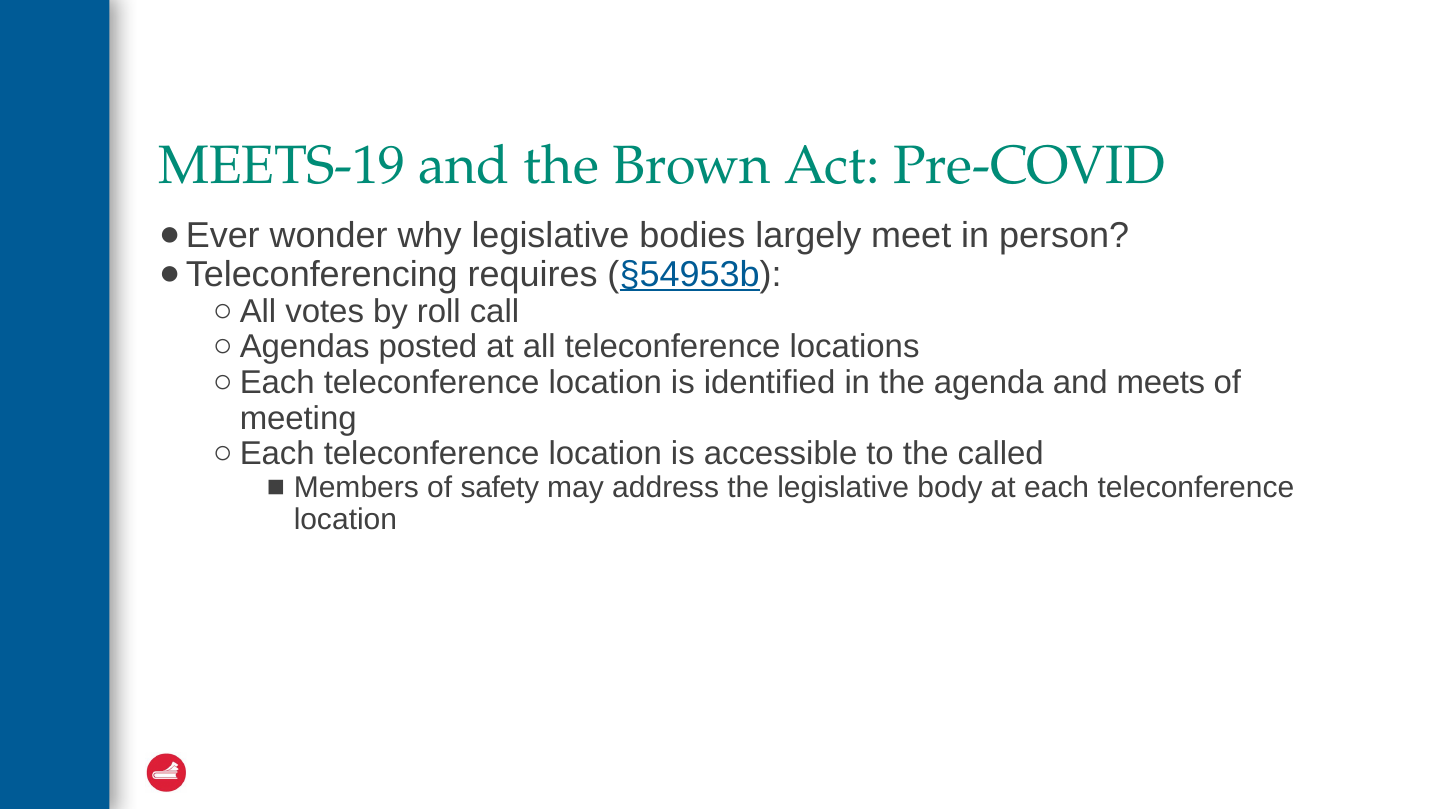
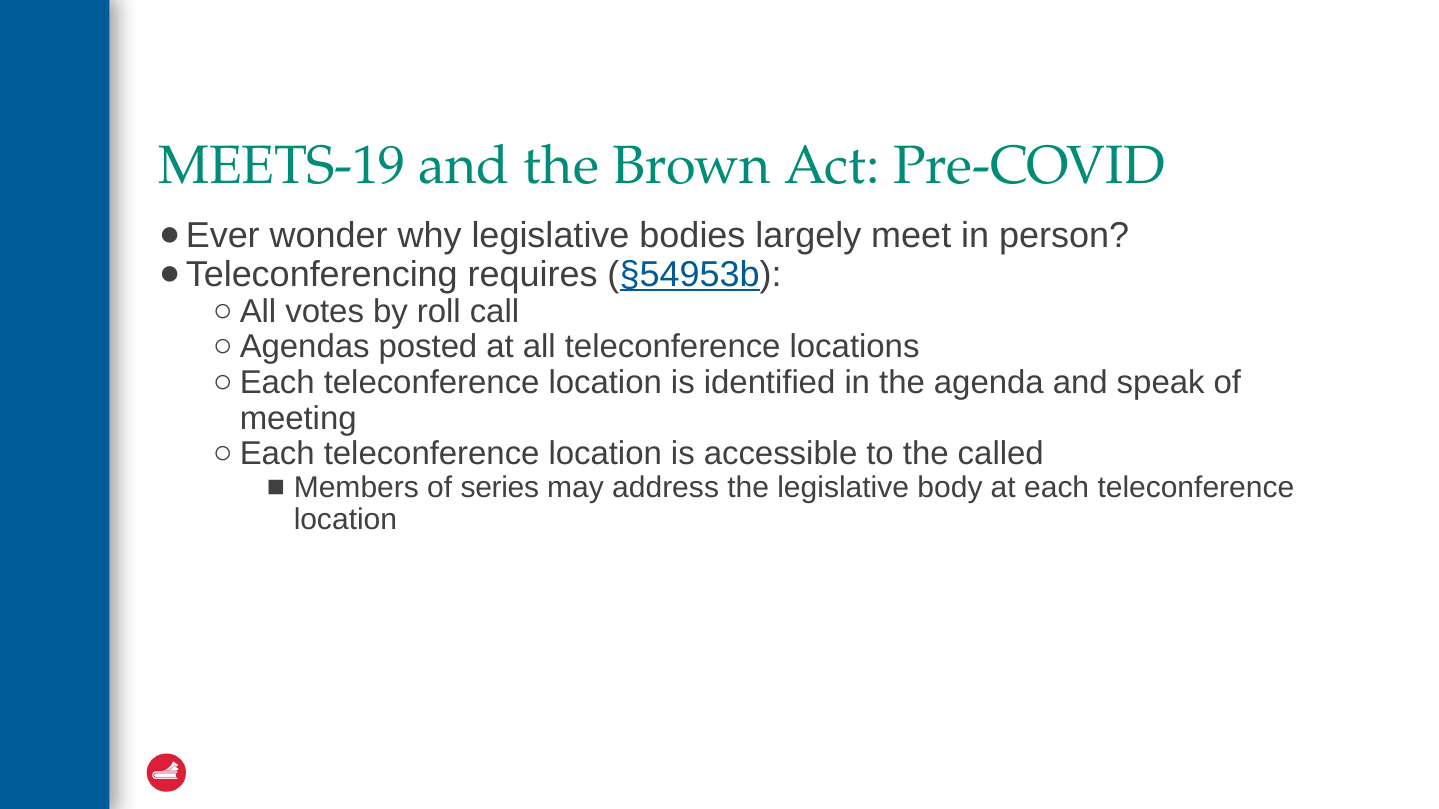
meets: meets -> speak (1161, 383)
safety: safety -> series (500, 488)
